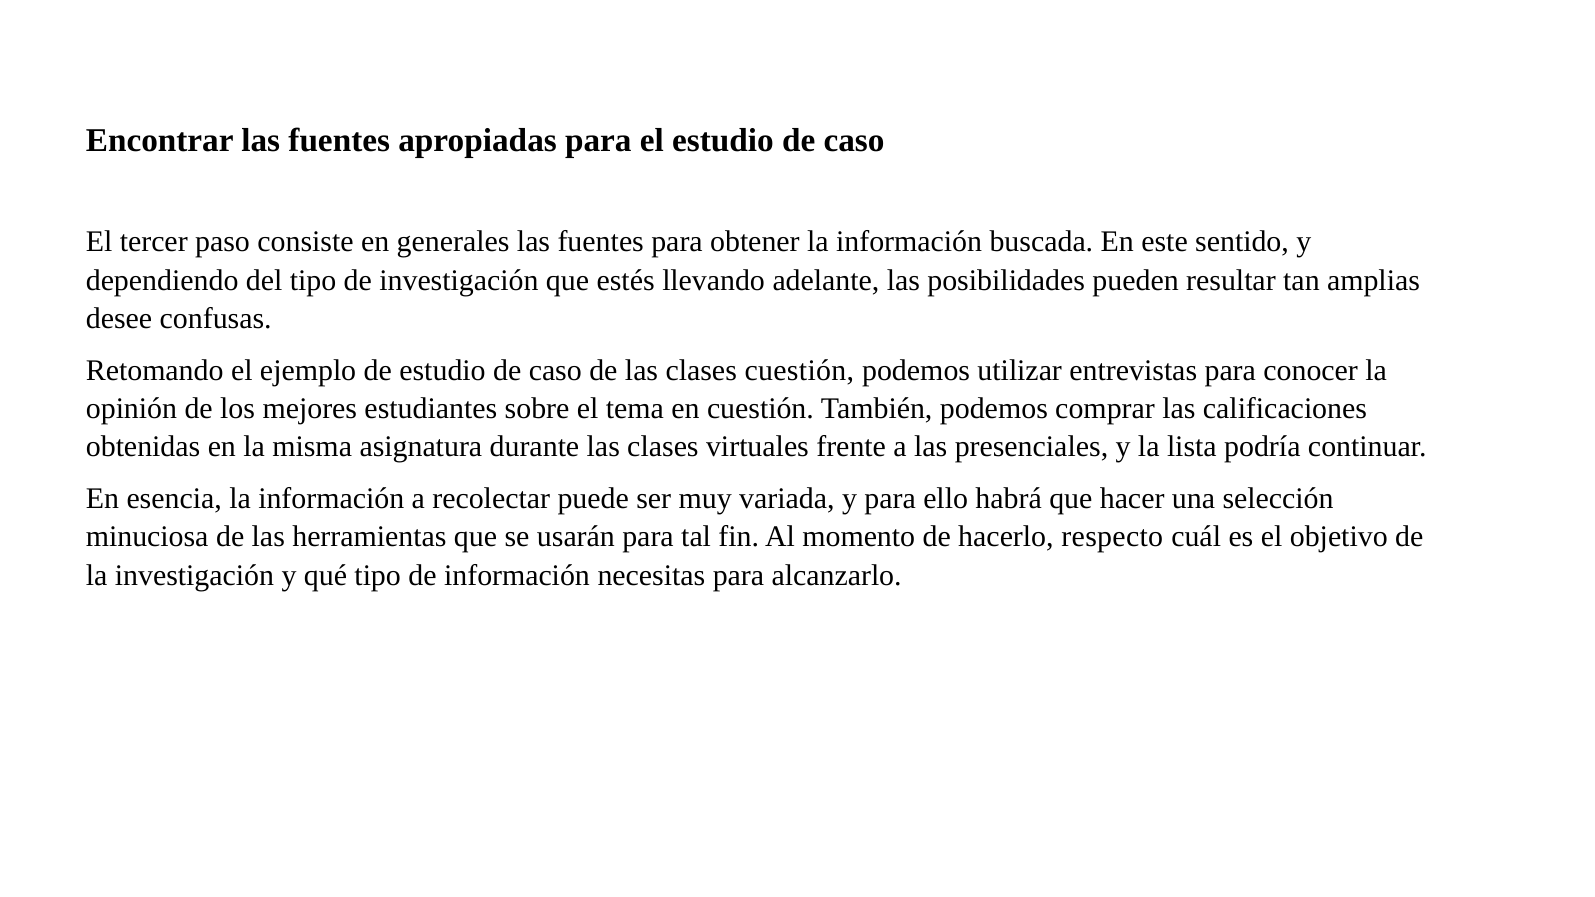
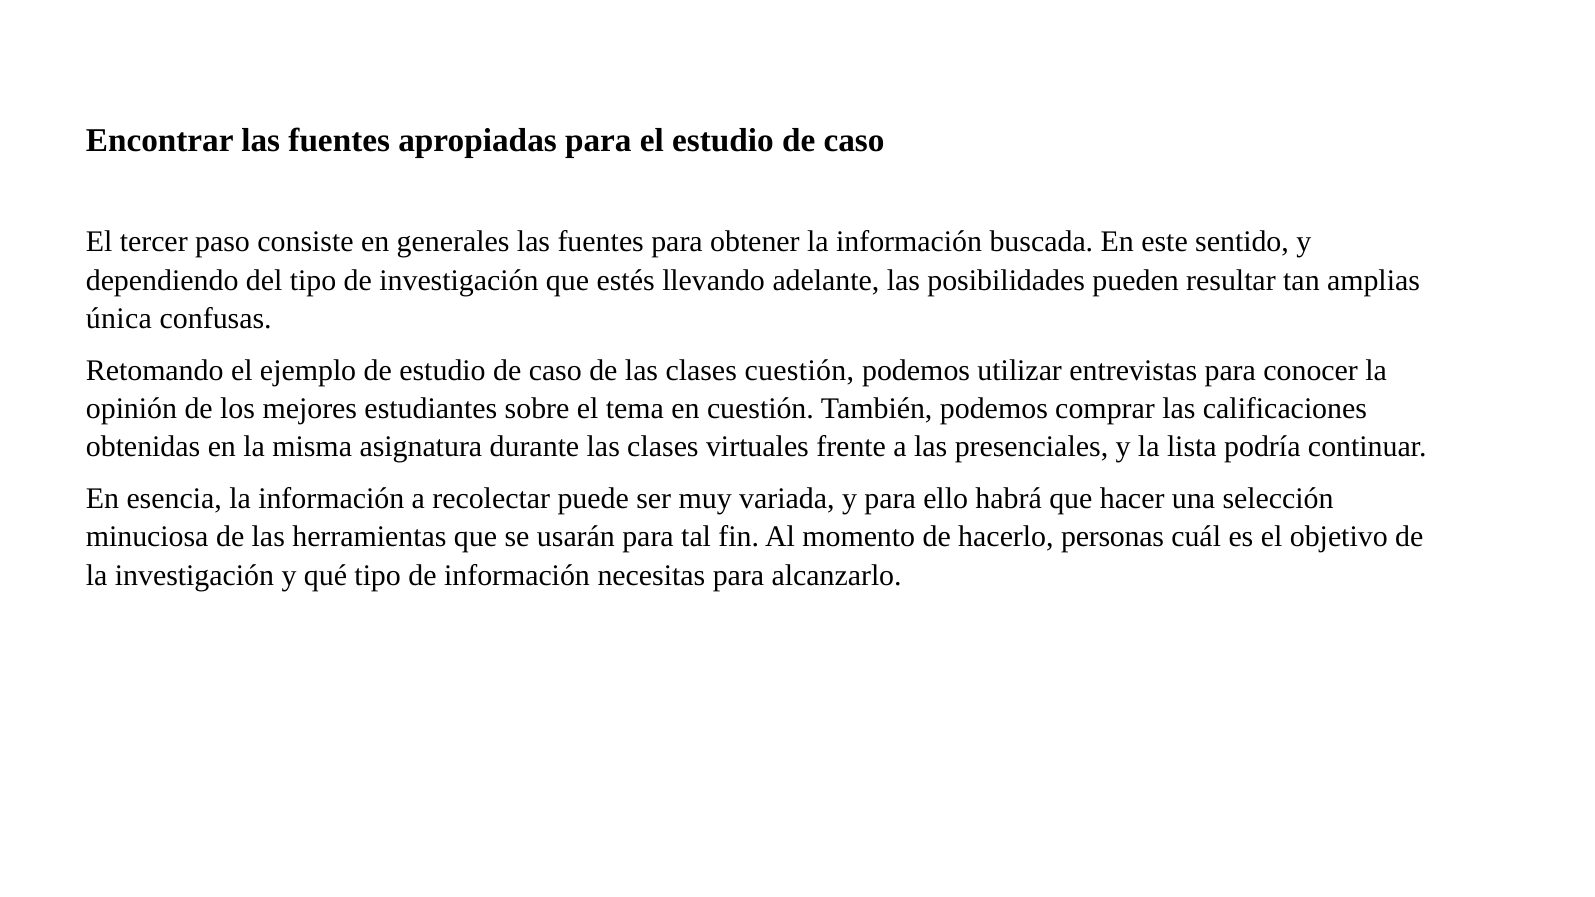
desee: desee -> única (119, 319)
respecto: respecto -> personas (1113, 537)
